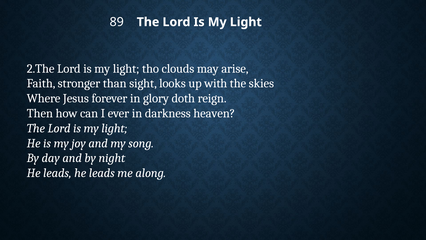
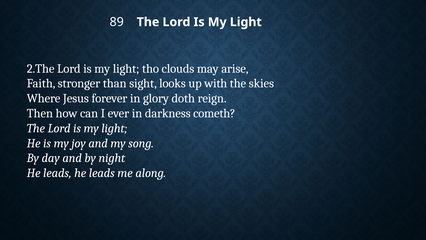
heaven: heaven -> cometh (214, 113)
